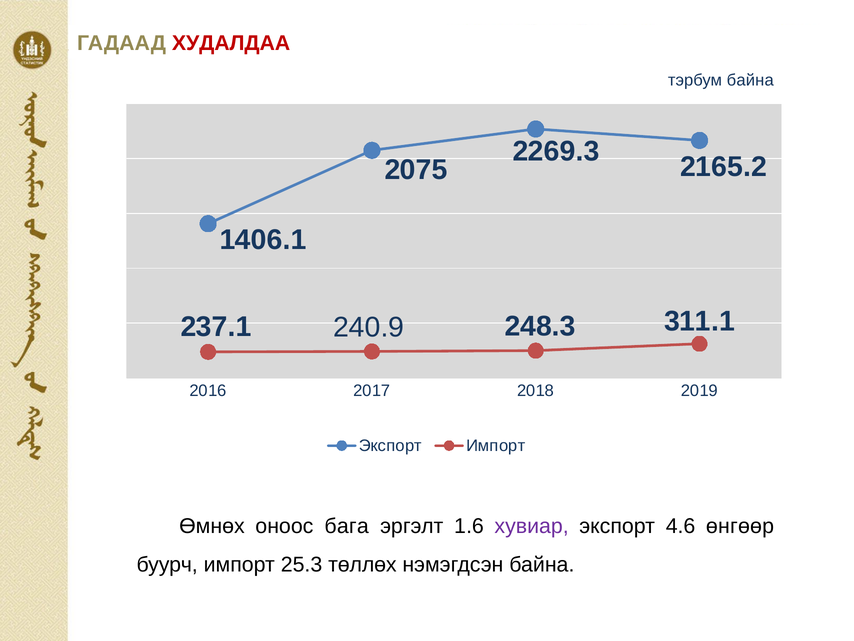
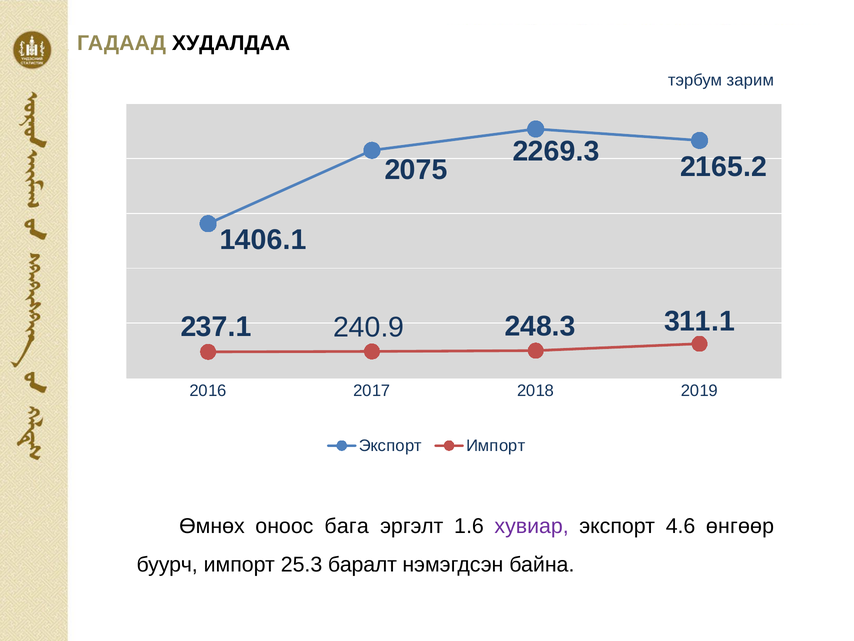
ХУДАЛДАА colour: red -> black (231, 43)
тэрбум байна: байна -> зарим (750, 80)
төллөх: төллөх -> баралт (362, 564)
